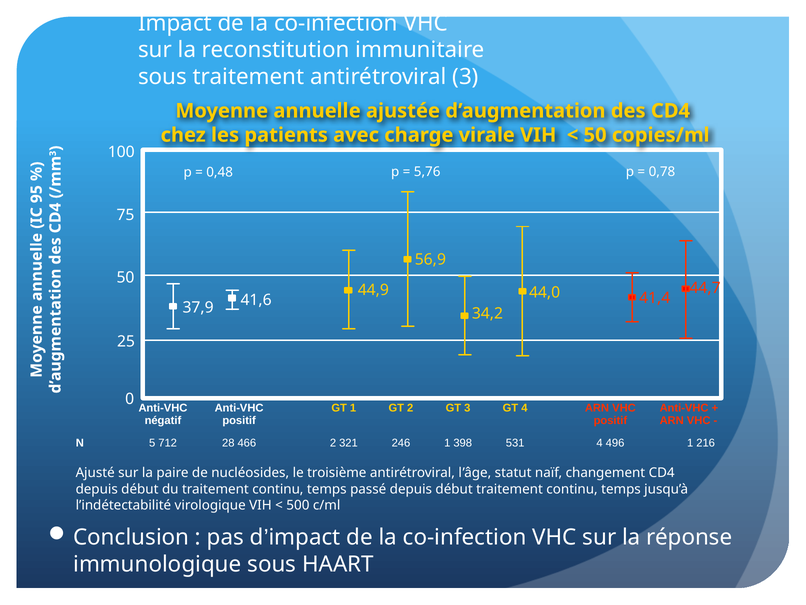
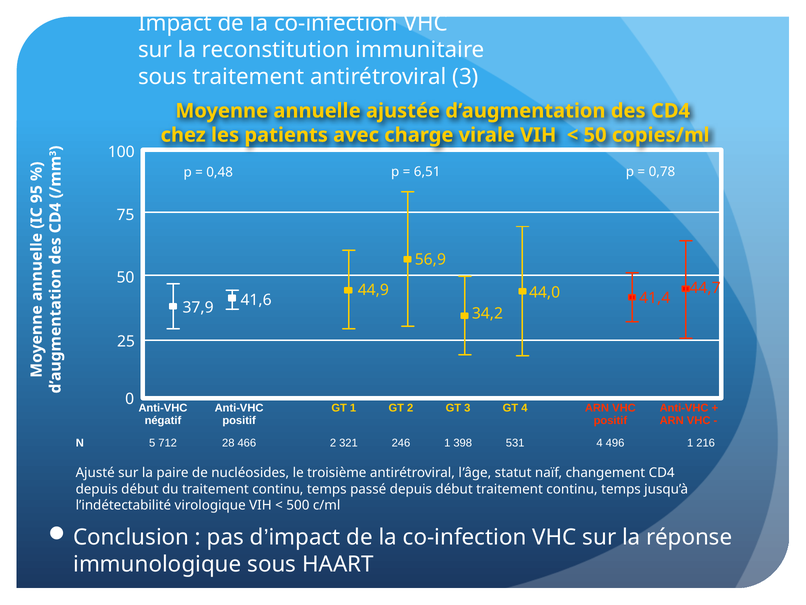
5,76: 5,76 -> 6,51 (427, 172)
